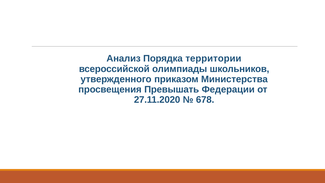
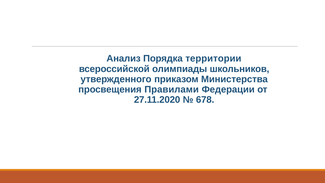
Превышать: Превышать -> Правилами (172, 89)
